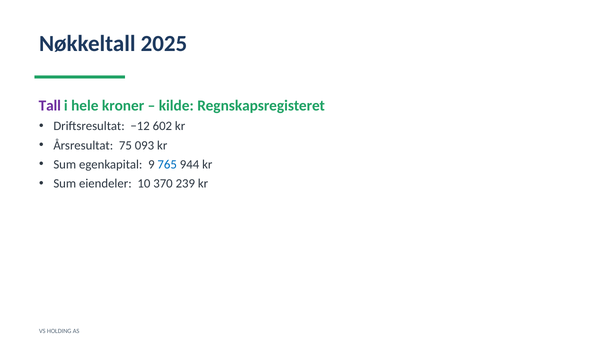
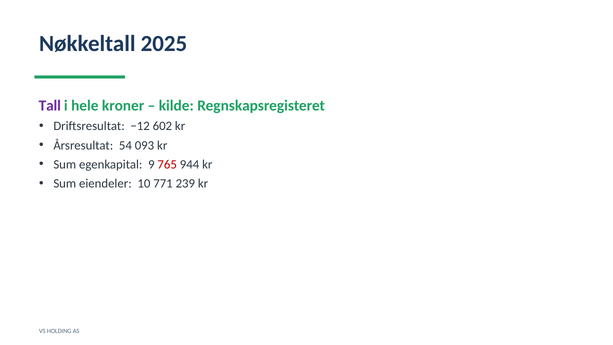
75: 75 -> 54 (125, 145)
765 colour: blue -> red (167, 164)
370: 370 -> 771 (163, 184)
